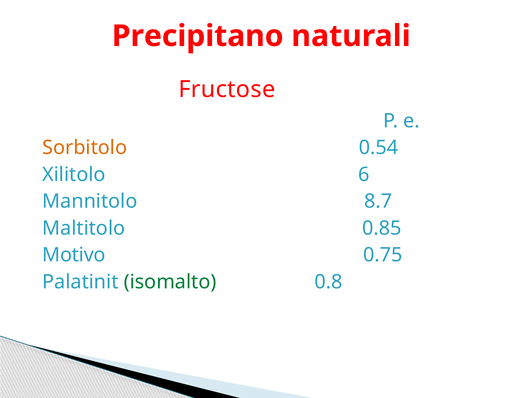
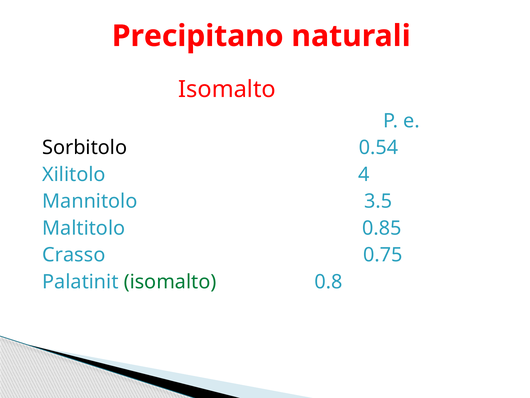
Fructose: Fructose -> Isomalto (227, 89)
Sorbitolo colour: orange -> black (85, 147)
6: 6 -> 4 (364, 174)
8.7: 8.7 -> 3.5 (378, 201)
Motivo: Motivo -> Crasso (74, 255)
